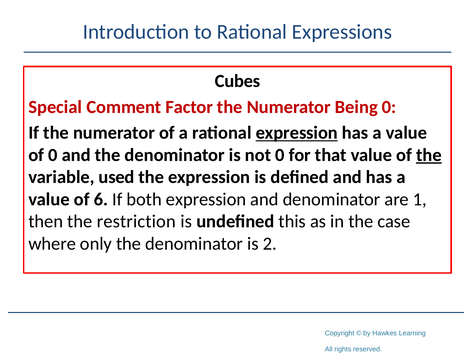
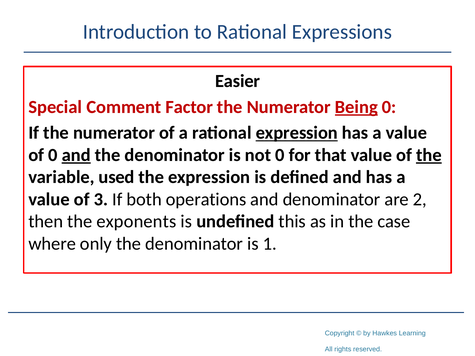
Cubes: Cubes -> Easier (238, 81)
Being underline: none -> present (356, 107)
and underline: none -> present (76, 155)
6: 6 -> 3 (101, 200)
both expression: expression -> operations (206, 200)
1: 1 -> 2 (420, 200)
restriction: restriction -> exponents (136, 222)
2: 2 -> 1 (270, 244)
